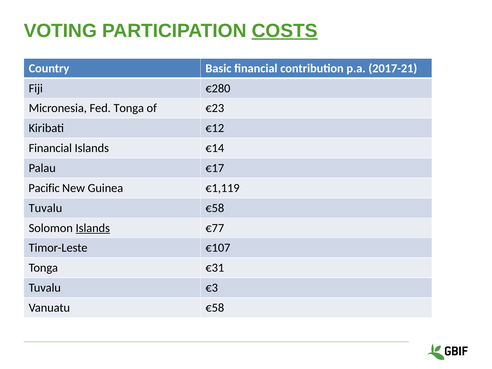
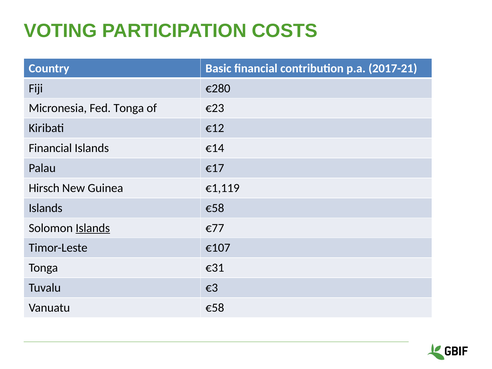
COSTS underline: present -> none (285, 31)
Pacific: Pacific -> Hirsch (44, 188)
Tuvalu: Tuvalu -> Islands (46, 208)
